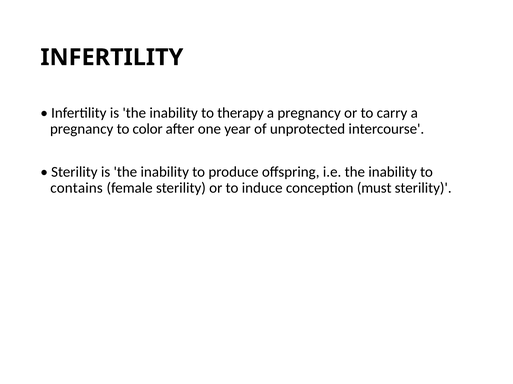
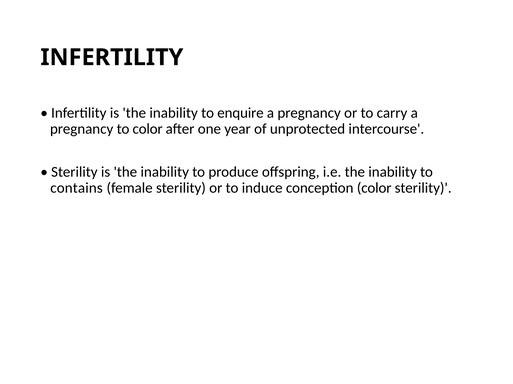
therapy: therapy -> enquire (240, 113)
conception must: must -> color (374, 188)
